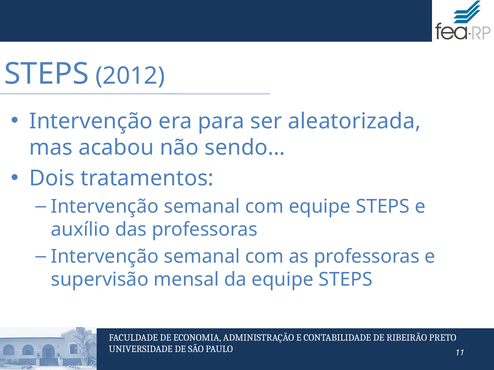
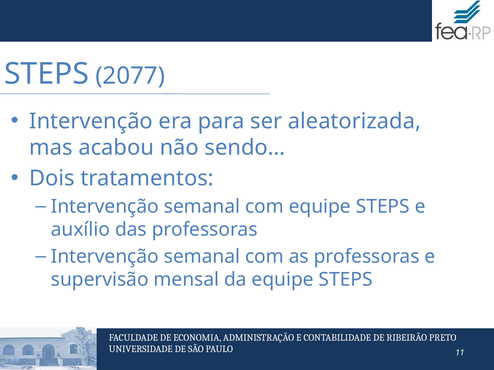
2012: 2012 -> 2077 (130, 76)
